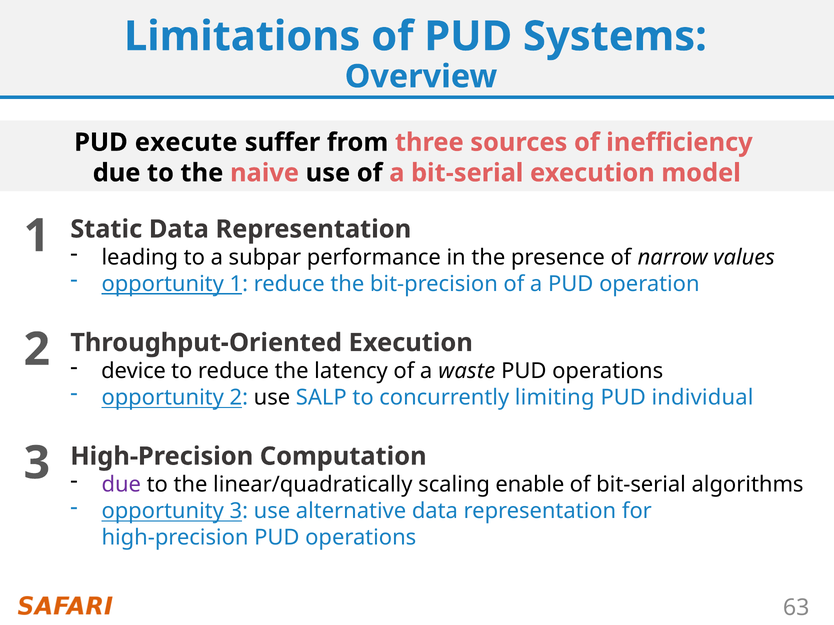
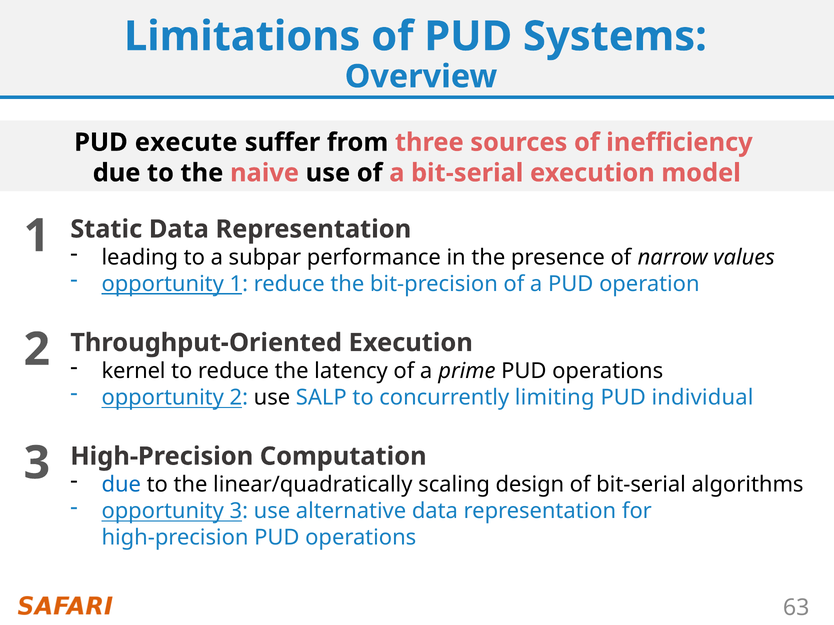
device: device -> kernel (134, 371)
waste: waste -> prime (467, 371)
due colour: purple -> blue (121, 485)
enable: enable -> design (530, 485)
